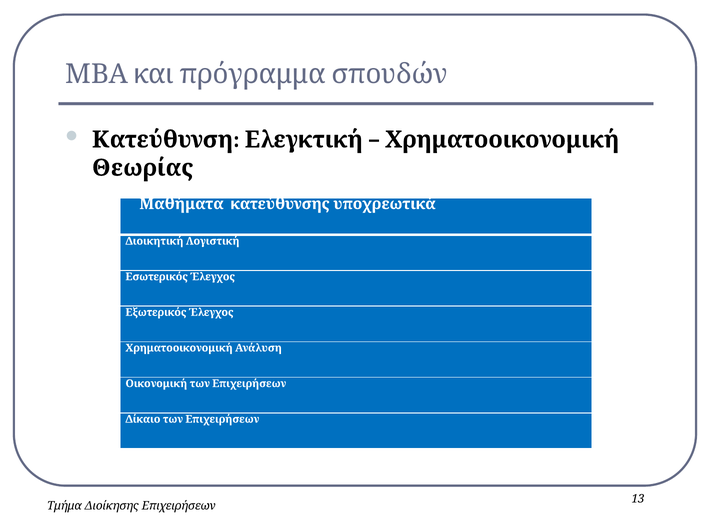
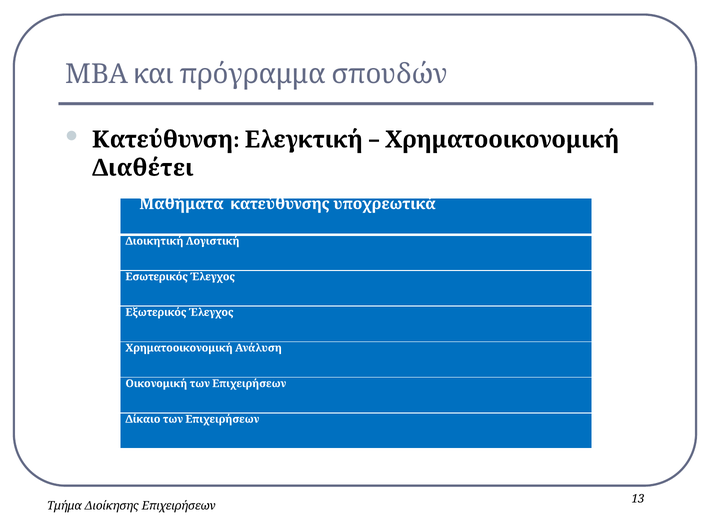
Θεωρίας: Θεωρίας -> Διαθέτει (143, 168)
